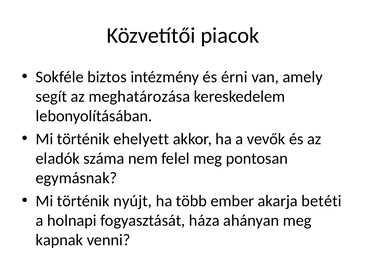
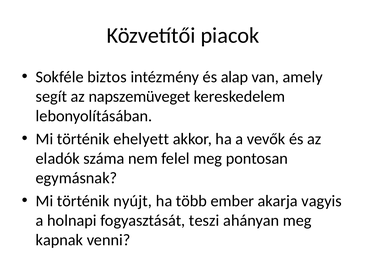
érni: érni -> alap (234, 77)
meghatározása: meghatározása -> napszemüveget (139, 96)
betéti: betéti -> vagyis (322, 201)
háza: háza -> teszi (204, 220)
